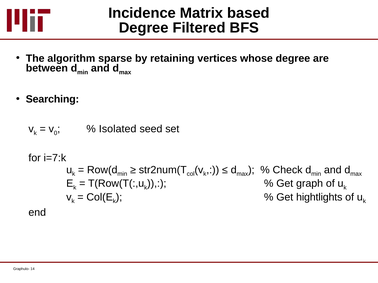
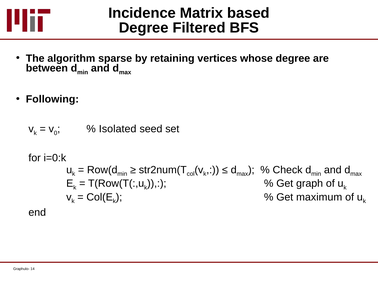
Searching: Searching -> Following (52, 99)
i=7:k: i=7:k -> i=0:k (55, 158)
hightlights: hightlights -> maximum (319, 197)
